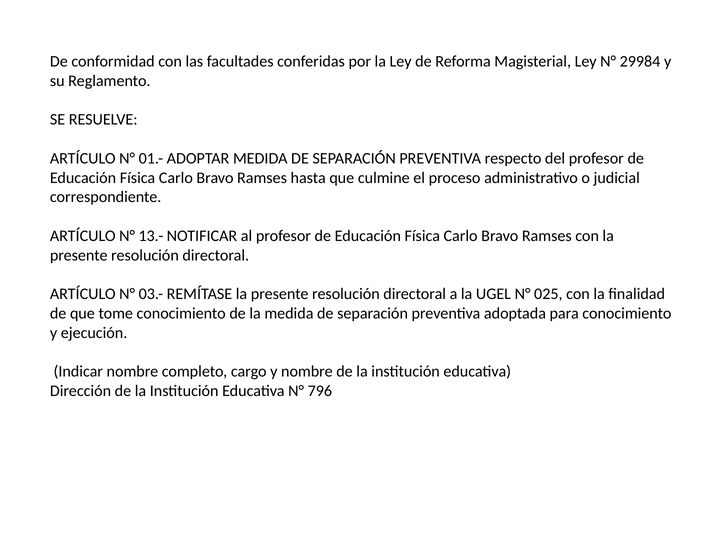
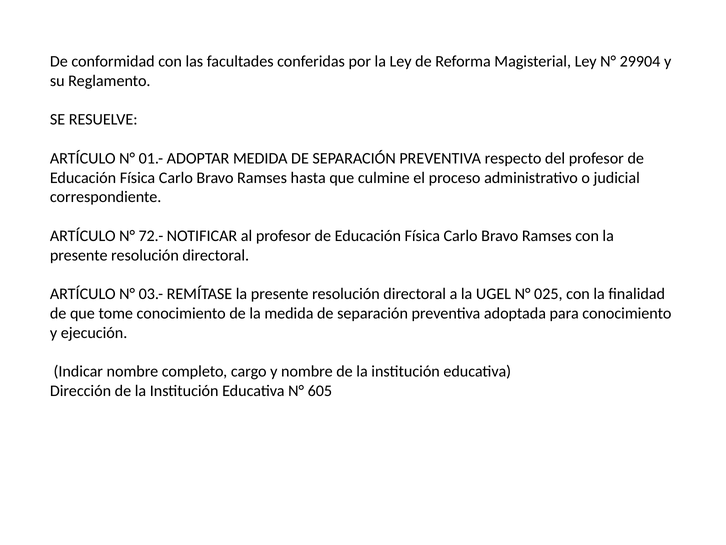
29984: 29984 -> 29904 (640, 61)
13.-: 13.- -> 72.- (151, 236)
796: 796 -> 605 (320, 390)
